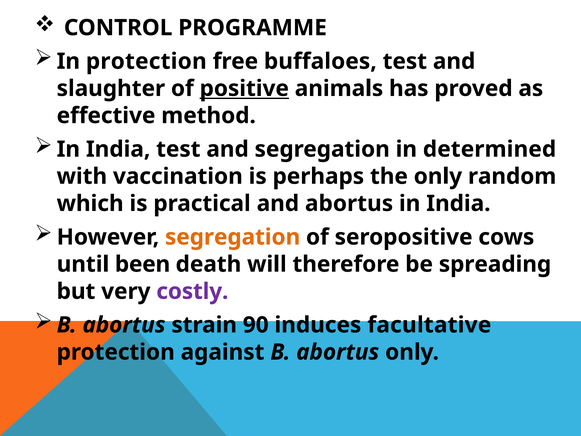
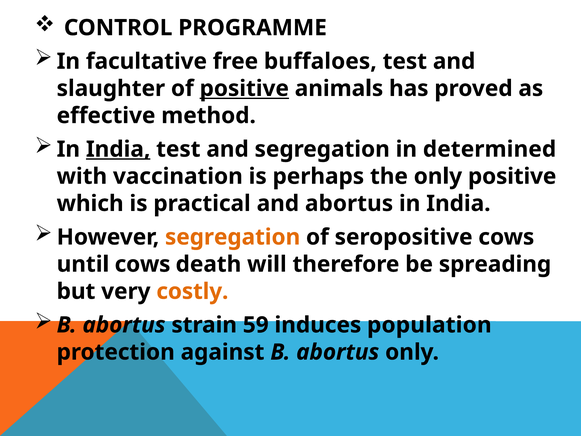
In protection: protection -> facultative (146, 61)
India underline: none -> present (118, 149)
only random: random -> positive (512, 176)
until been: been -> cows (143, 264)
costly colour: purple -> orange (192, 291)
90: 90 -> 59 (256, 325)
facultative: facultative -> population (429, 325)
